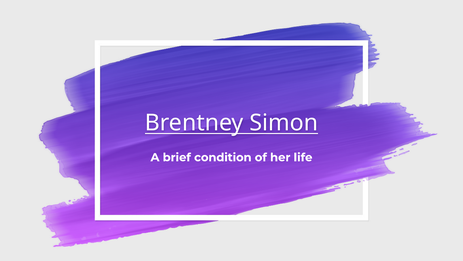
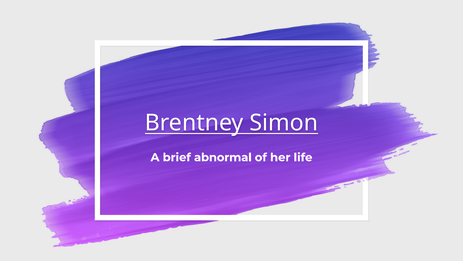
condition: condition -> abnormal (223, 157)
